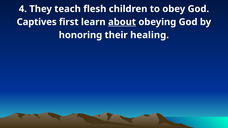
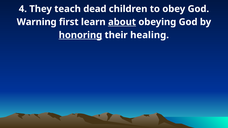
flesh: flesh -> dead (95, 9)
Captives: Captives -> Warning (37, 22)
honoring underline: none -> present (80, 35)
